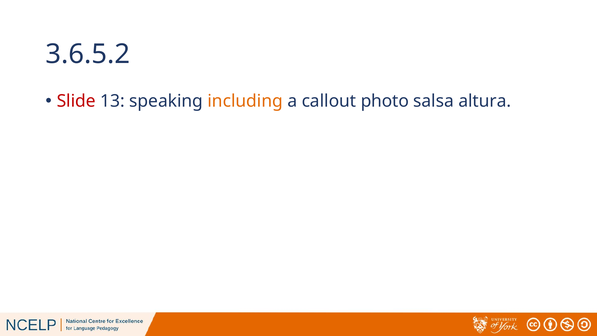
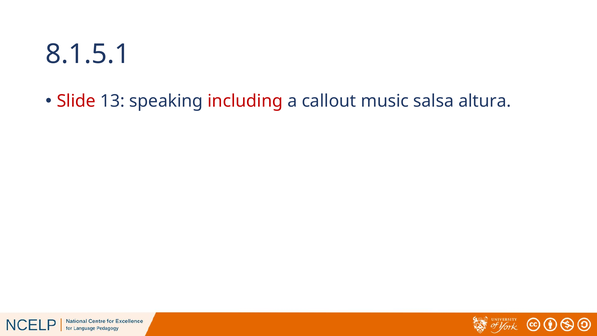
3.6.5.2: 3.6.5.2 -> 8.1.5.1 (88, 54)
including colour: orange -> red (245, 101)
photo: photo -> music (385, 101)
